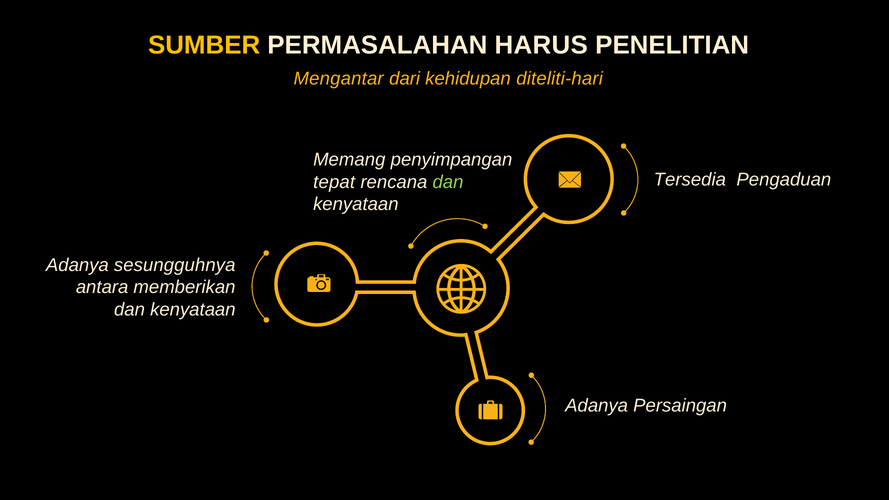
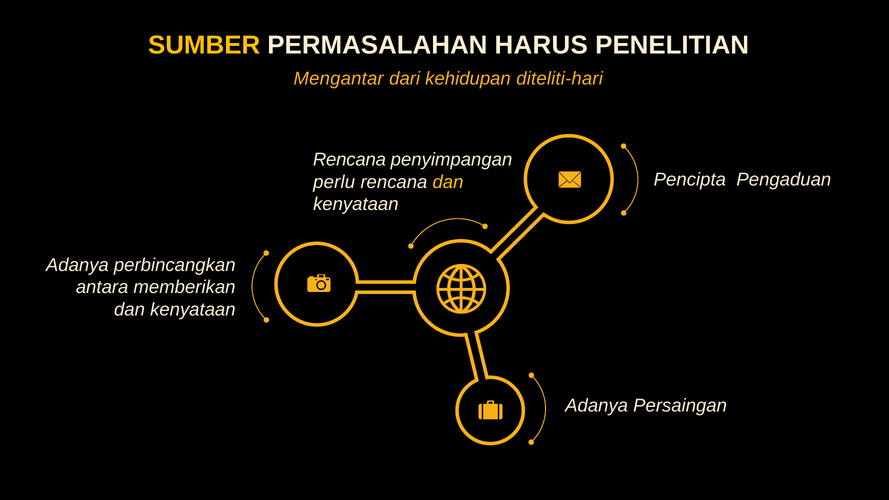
Memang: Memang -> Rencana (349, 160)
Tersedia: Tersedia -> Pencipta (690, 180)
tepat: tepat -> perlu (334, 182)
dan colour: light green -> yellow (448, 182)
sesungguhnya: sesungguhnya -> perbincangkan (175, 265)
